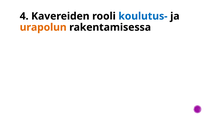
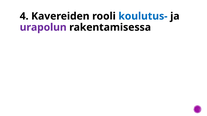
urapolun colour: orange -> purple (43, 27)
